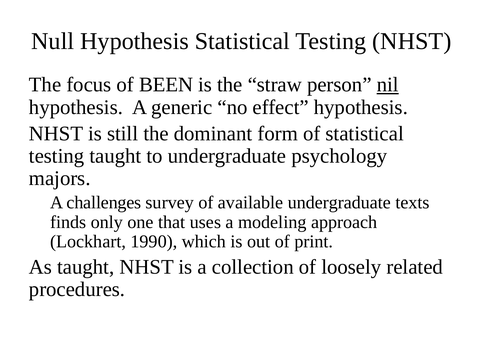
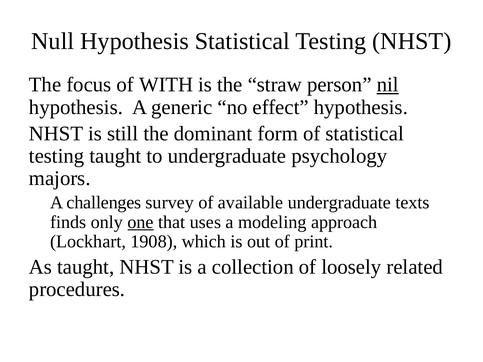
BEEN: BEEN -> WITH (166, 85)
one underline: none -> present (141, 222)
1990: 1990 -> 1908 (154, 242)
